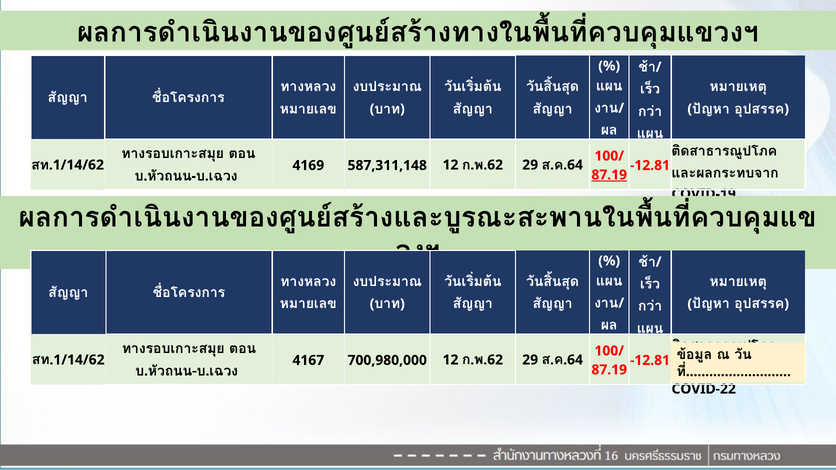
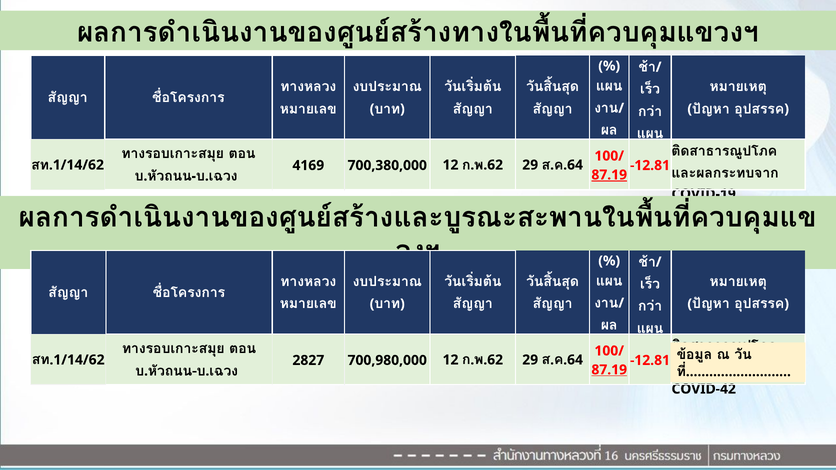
587,311,148: 587,311,148 -> 700,380,000 (387, 166)
4167: 4167 -> 2827 (308, 360)
87.19 underline: none -> present (609, 370)
COVID-22: COVID-22 -> COVID-42 (704, 389)
